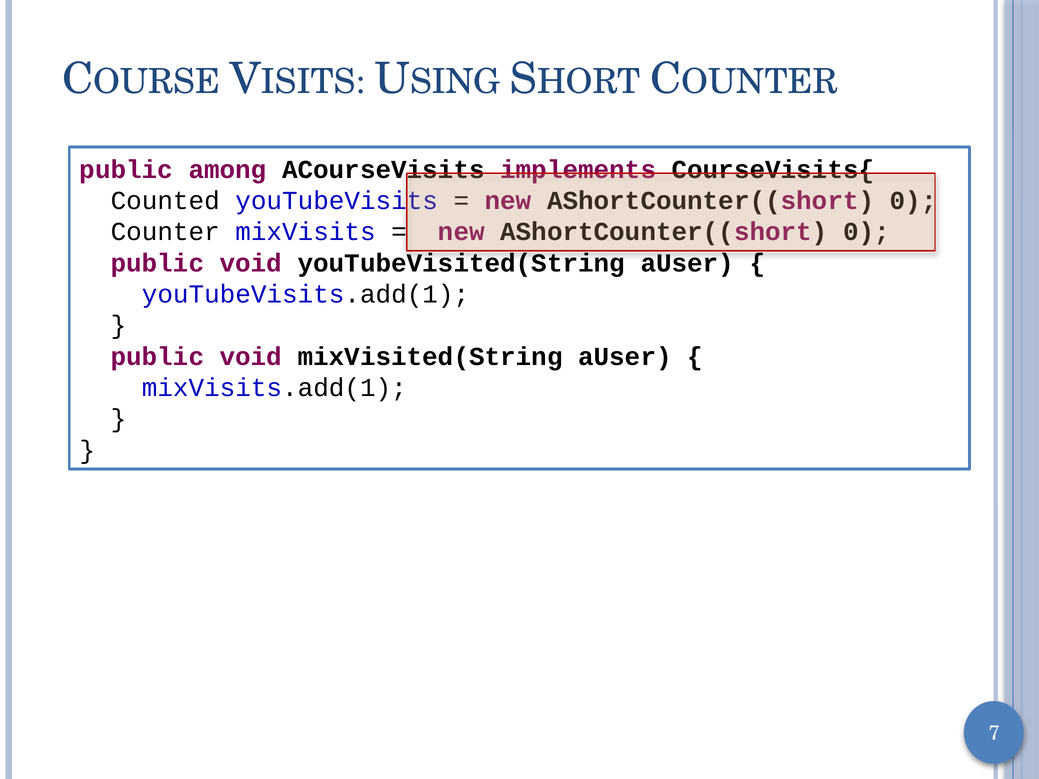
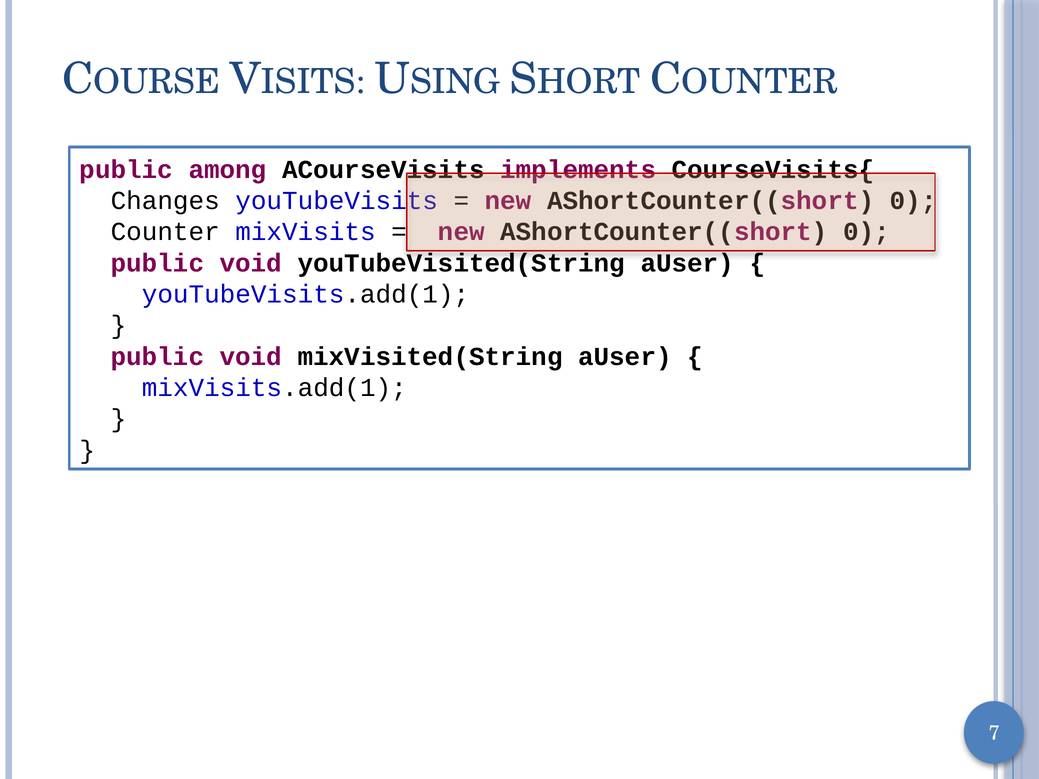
Counted: Counted -> Changes (165, 201)
